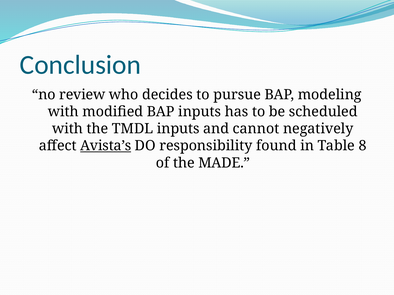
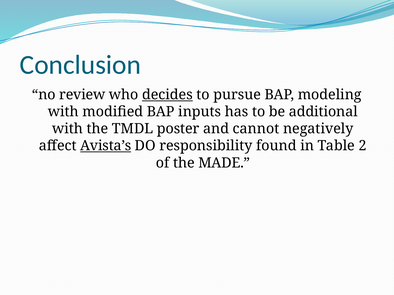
decides underline: none -> present (167, 95)
scheduled: scheduled -> additional (323, 112)
TMDL inputs: inputs -> poster (178, 129)
8: 8 -> 2 (362, 146)
